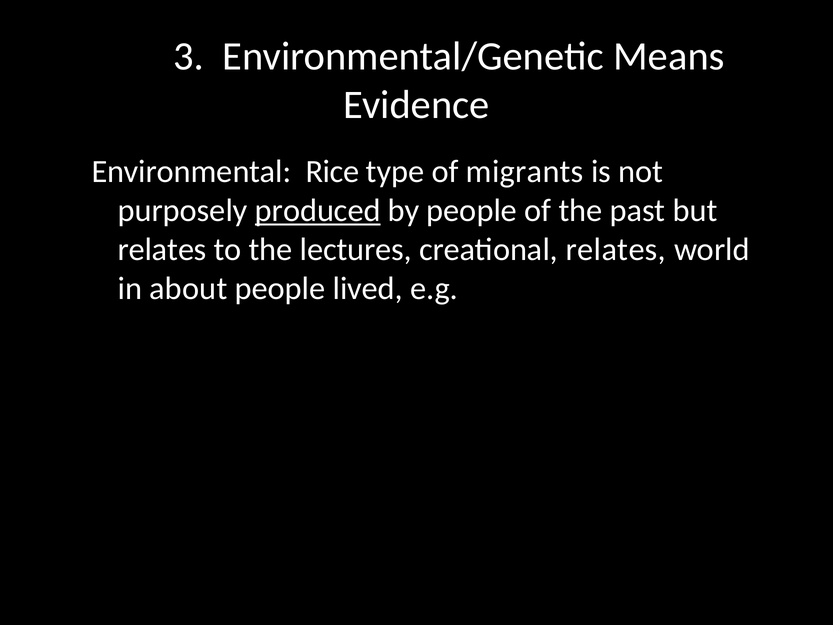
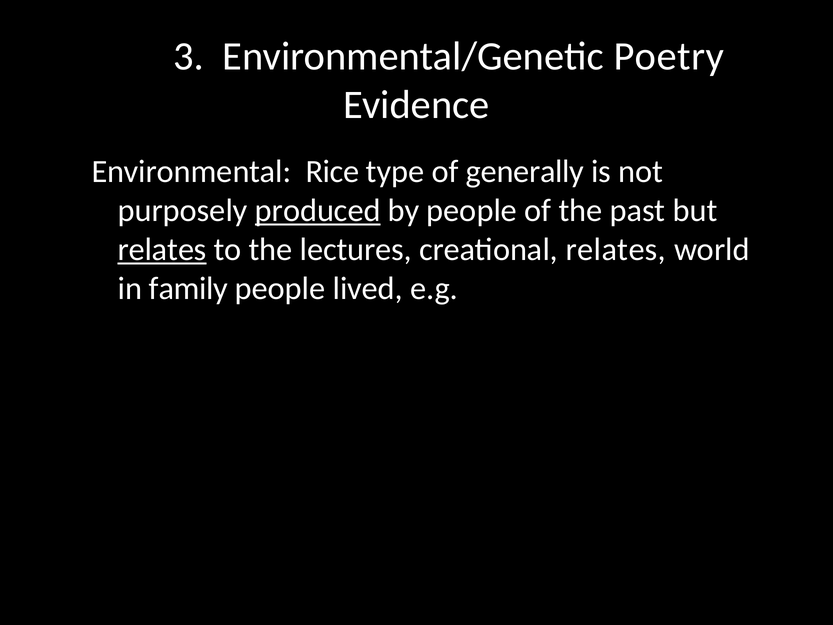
Means: Means -> Poetry (669, 56)
migrants: migrants -> generally (525, 172)
relates underline: none -> present (162, 249)
about: about -> family (189, 288)
